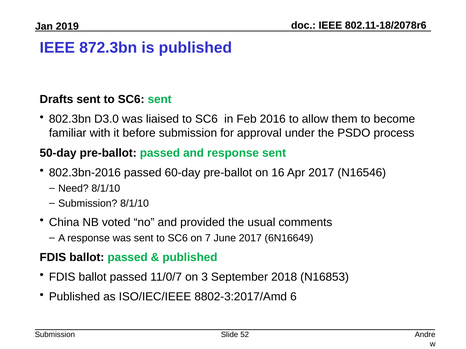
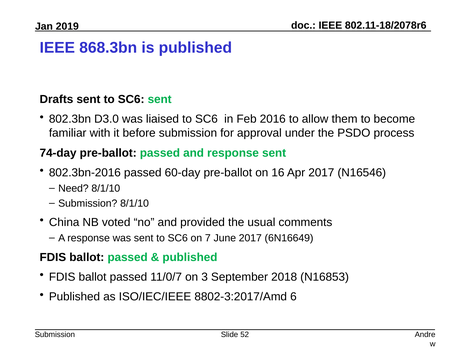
872.3bn: 872.3bn -> 868.3bn (108, 48)
50-day: 50-day -> 74-day (58, 153)
